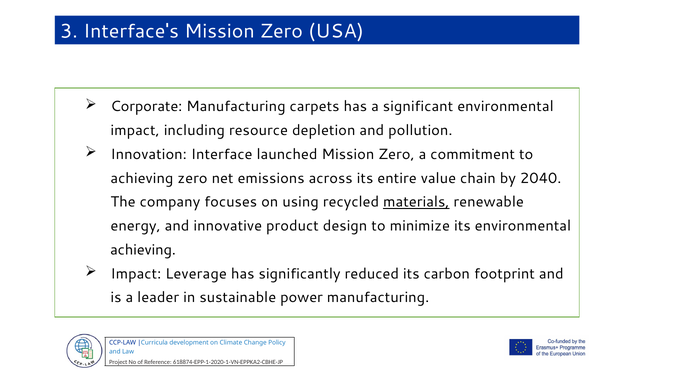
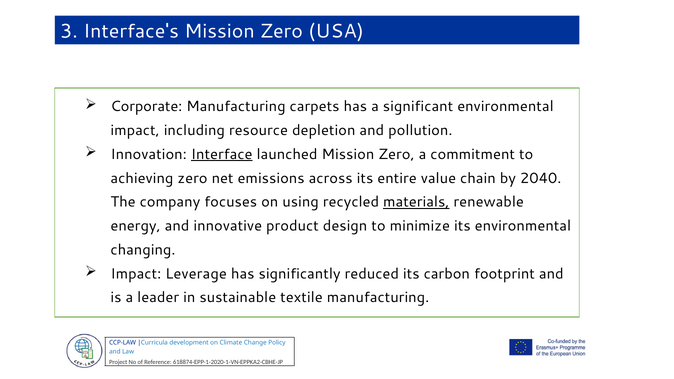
Interface underline: none -> present (222, 154)
achieving: achieving -> changing (143, 250)
power: power -> textile (301, 298)
